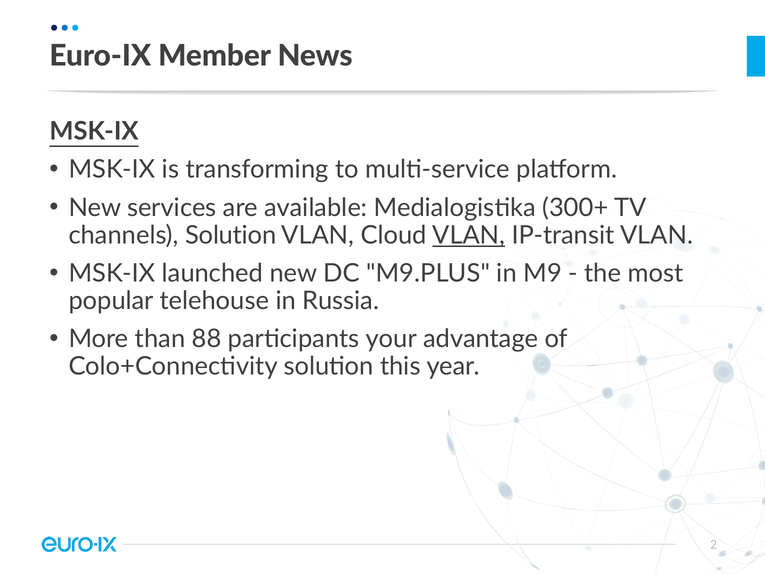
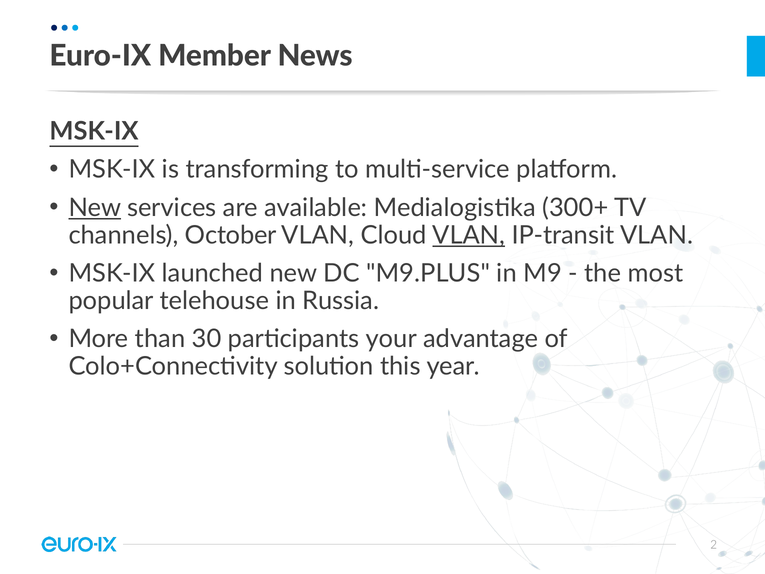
New underline: none -> present (95, 207)
channels Solution: Solution -> October (231, 235)
88: 88 -> 30 (207, 339)
